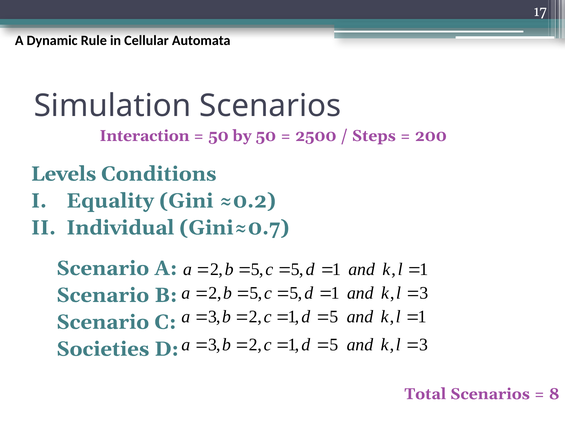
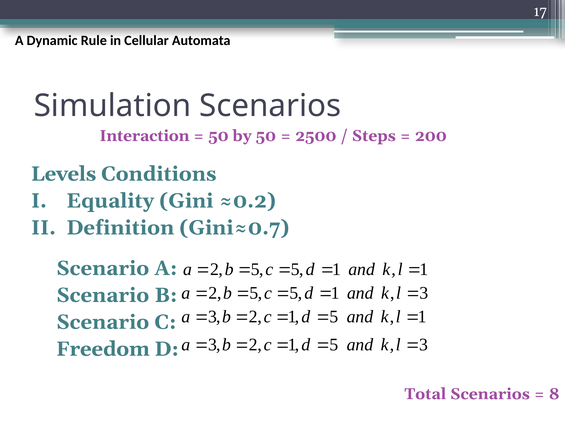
Individual: Individual -> Definition (120, 228)
Societies: Societies -> Freedom (103, 349)
